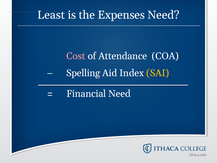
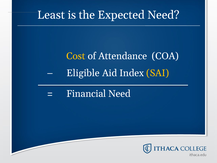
Expenses: Expenses -> Expected (121, 15)
Cost colour: pink -> yellow (76, 56)
Spelling: Spelling -> Eligible (83, 73)
